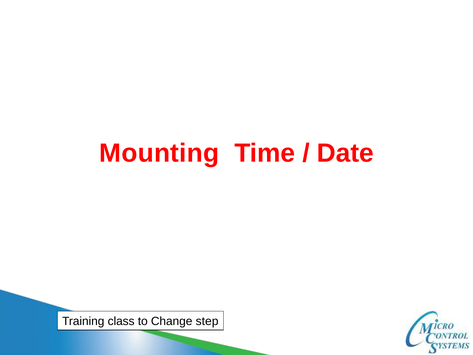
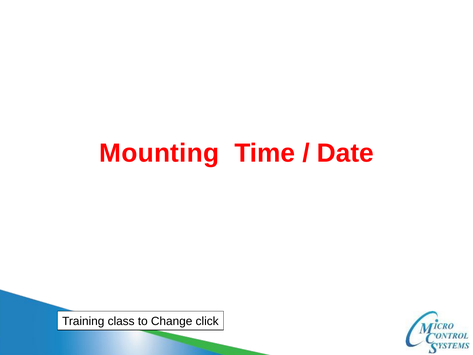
step: step -> click (207, 321)
